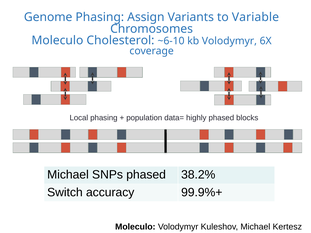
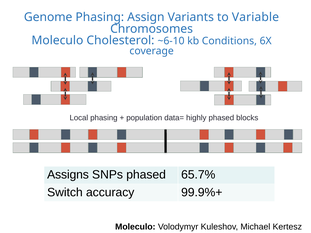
kb Volodymyr: Volodymyr -> Conditions (229, 41)
Michael: Michael -> Assigns (68, 175)
38.2%: 38.2% -> 65.7% (198, 175)
